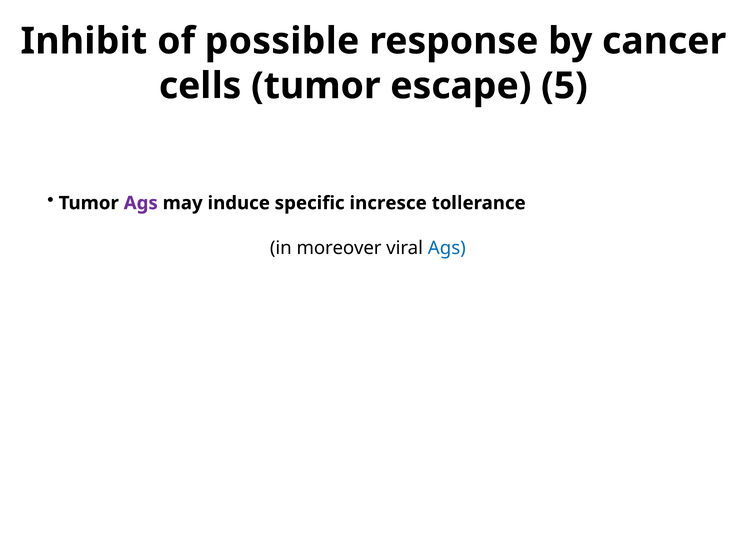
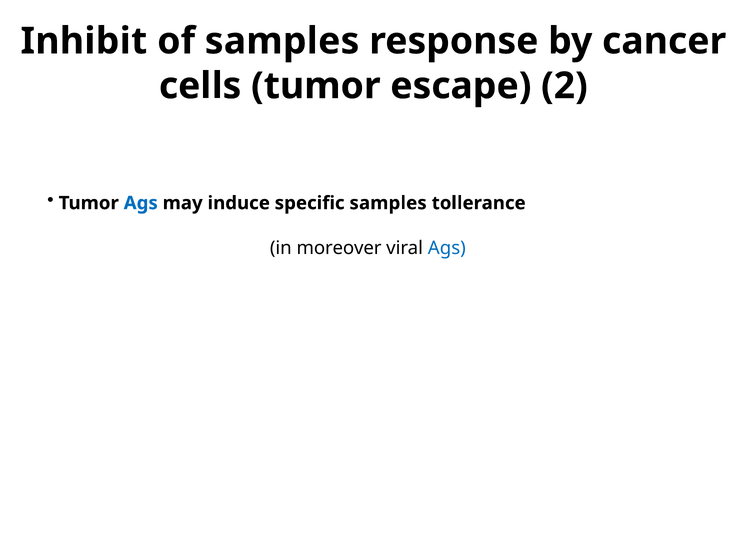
of possible: possible -> samples (282, 41)
5: 5 -> 2 (564, 86)
Ags colour: purple -> blue (141, 203)
specific incresce: incresce -> samples (388, 203)
